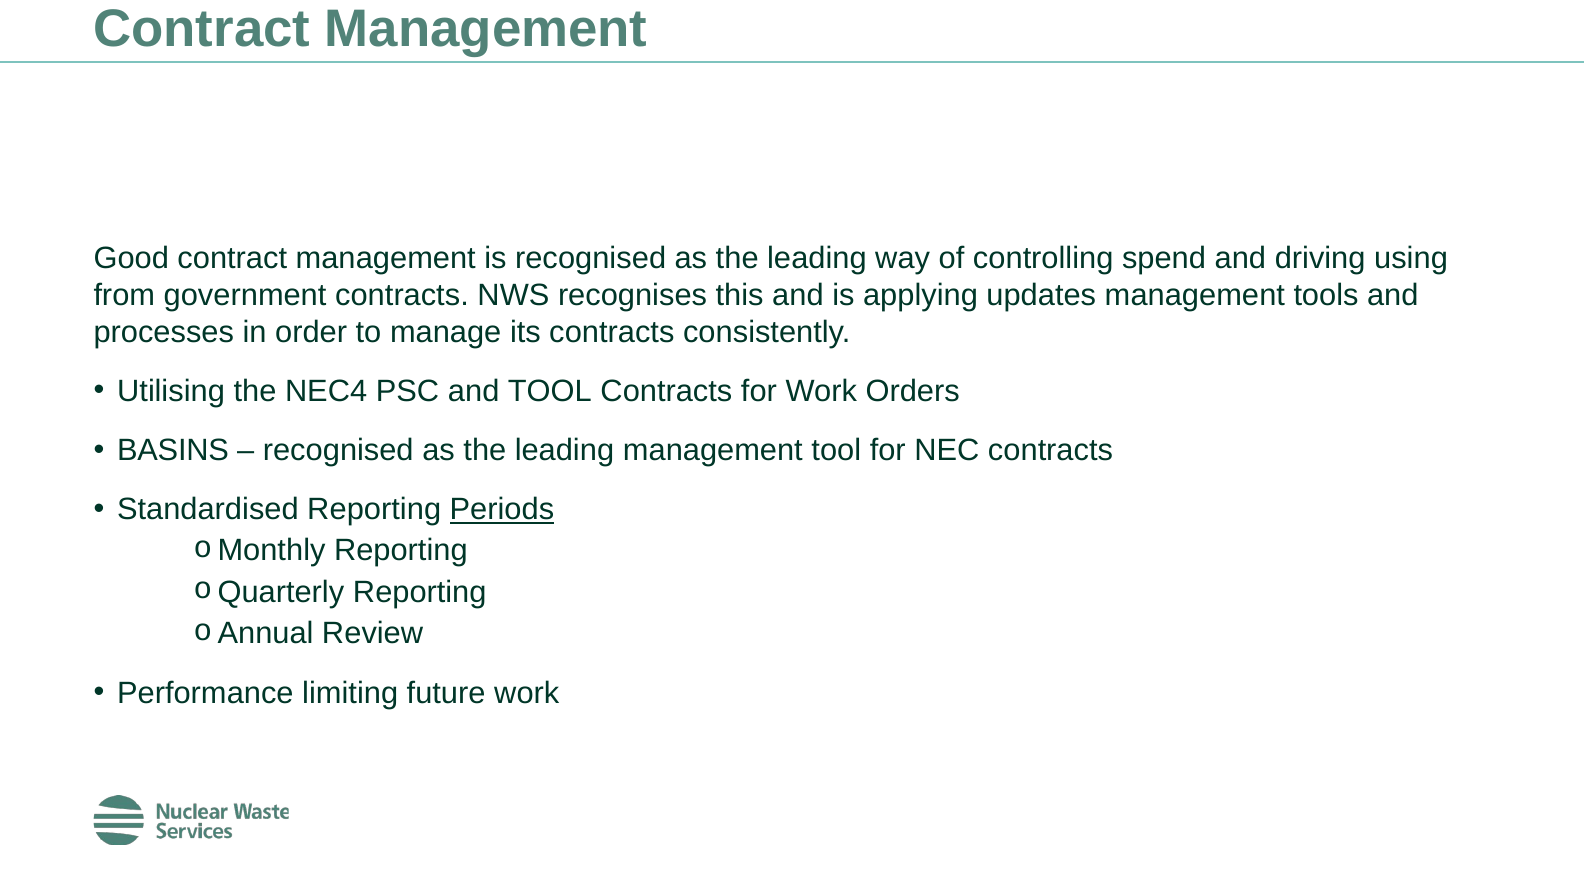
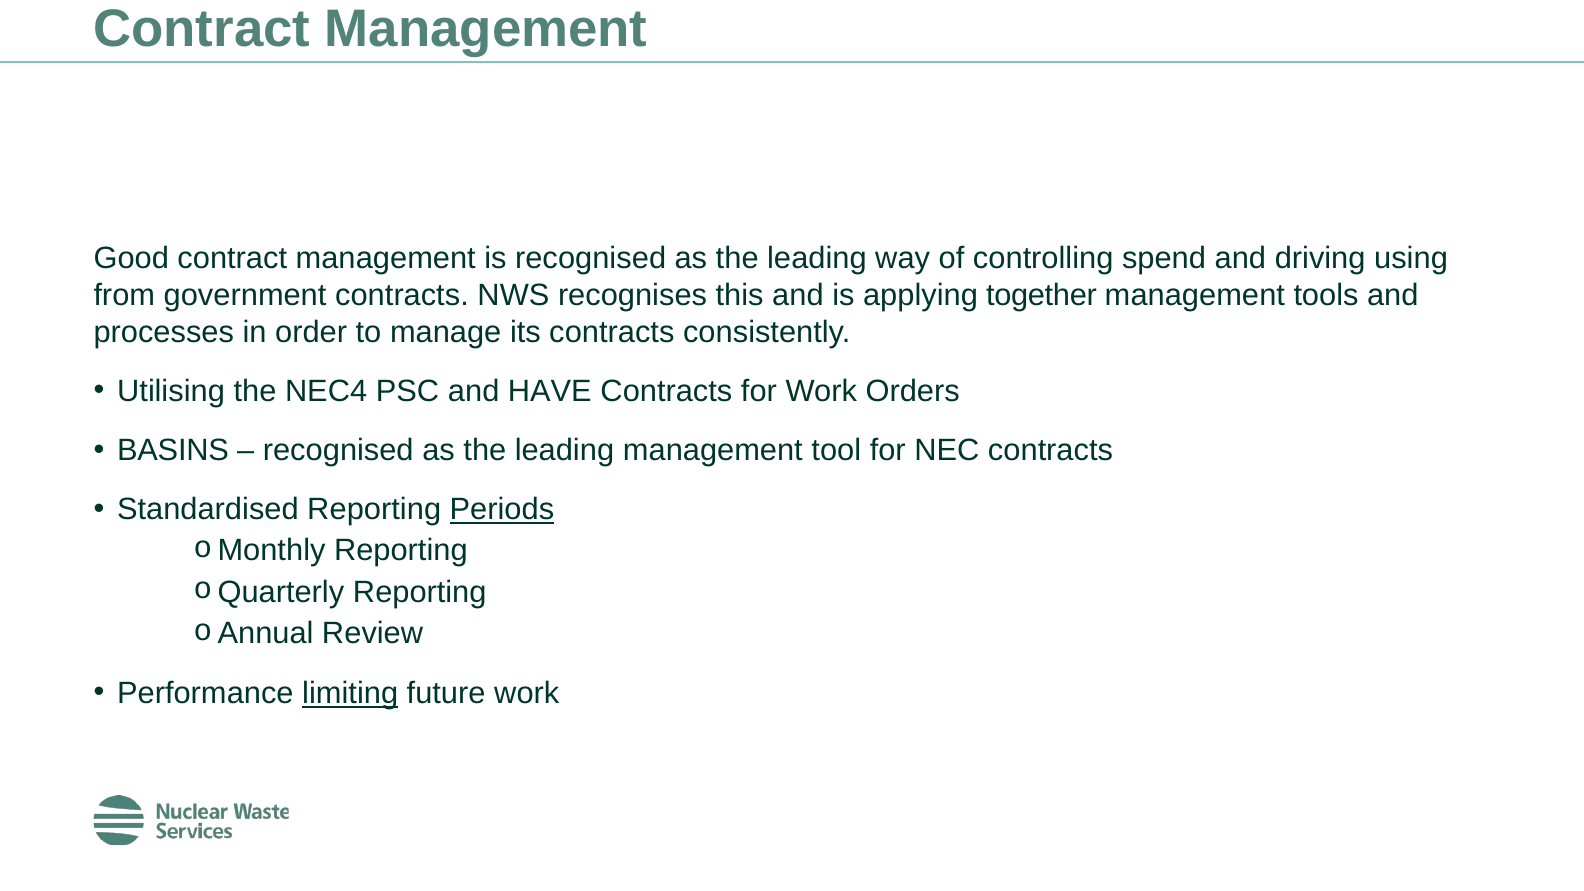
updates: updates -> together (1041, 295)
and TOOL: TOOL -> HAVE (550, 391)
limiting underline: none -> present (350, 693)
